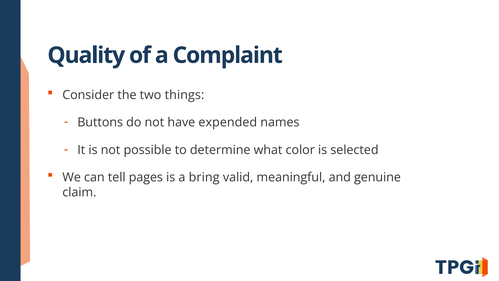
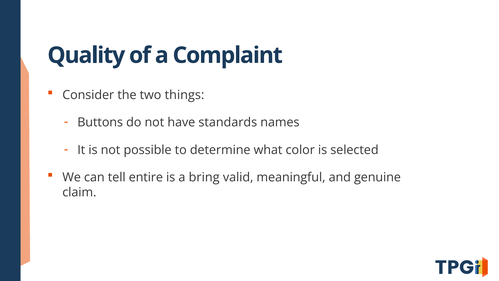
expended: expended -> standards (228, 122)
pages: pages -> entire (146, 177)
